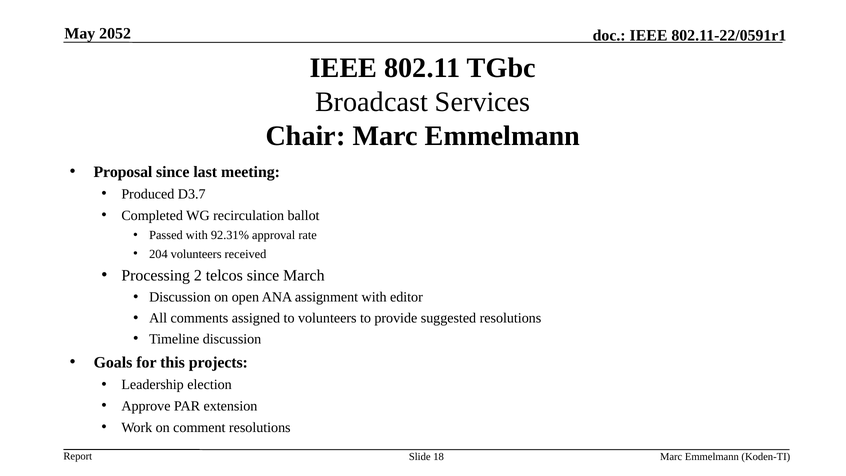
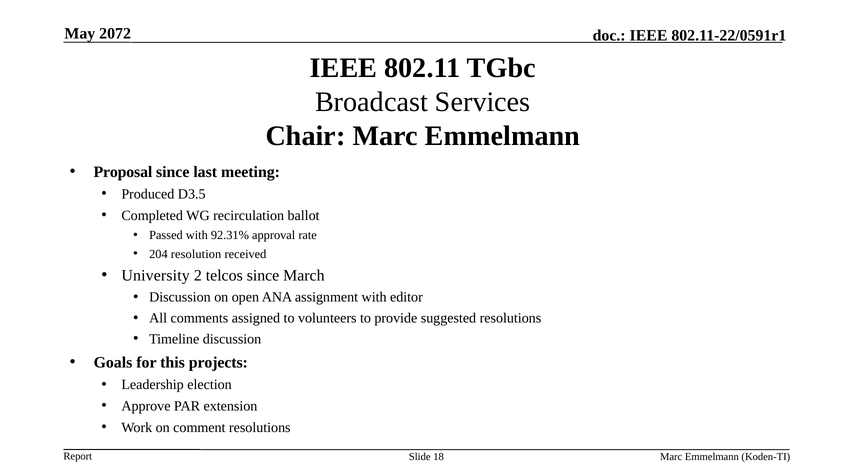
2052: 2052 -> 2072 (115, 34)
D3.7: D3.7 -> D3.5 (192, 194)
204 volunteers: volunteers -> resolution (196, 254)
Processing: Processing -> University (156, 275)
